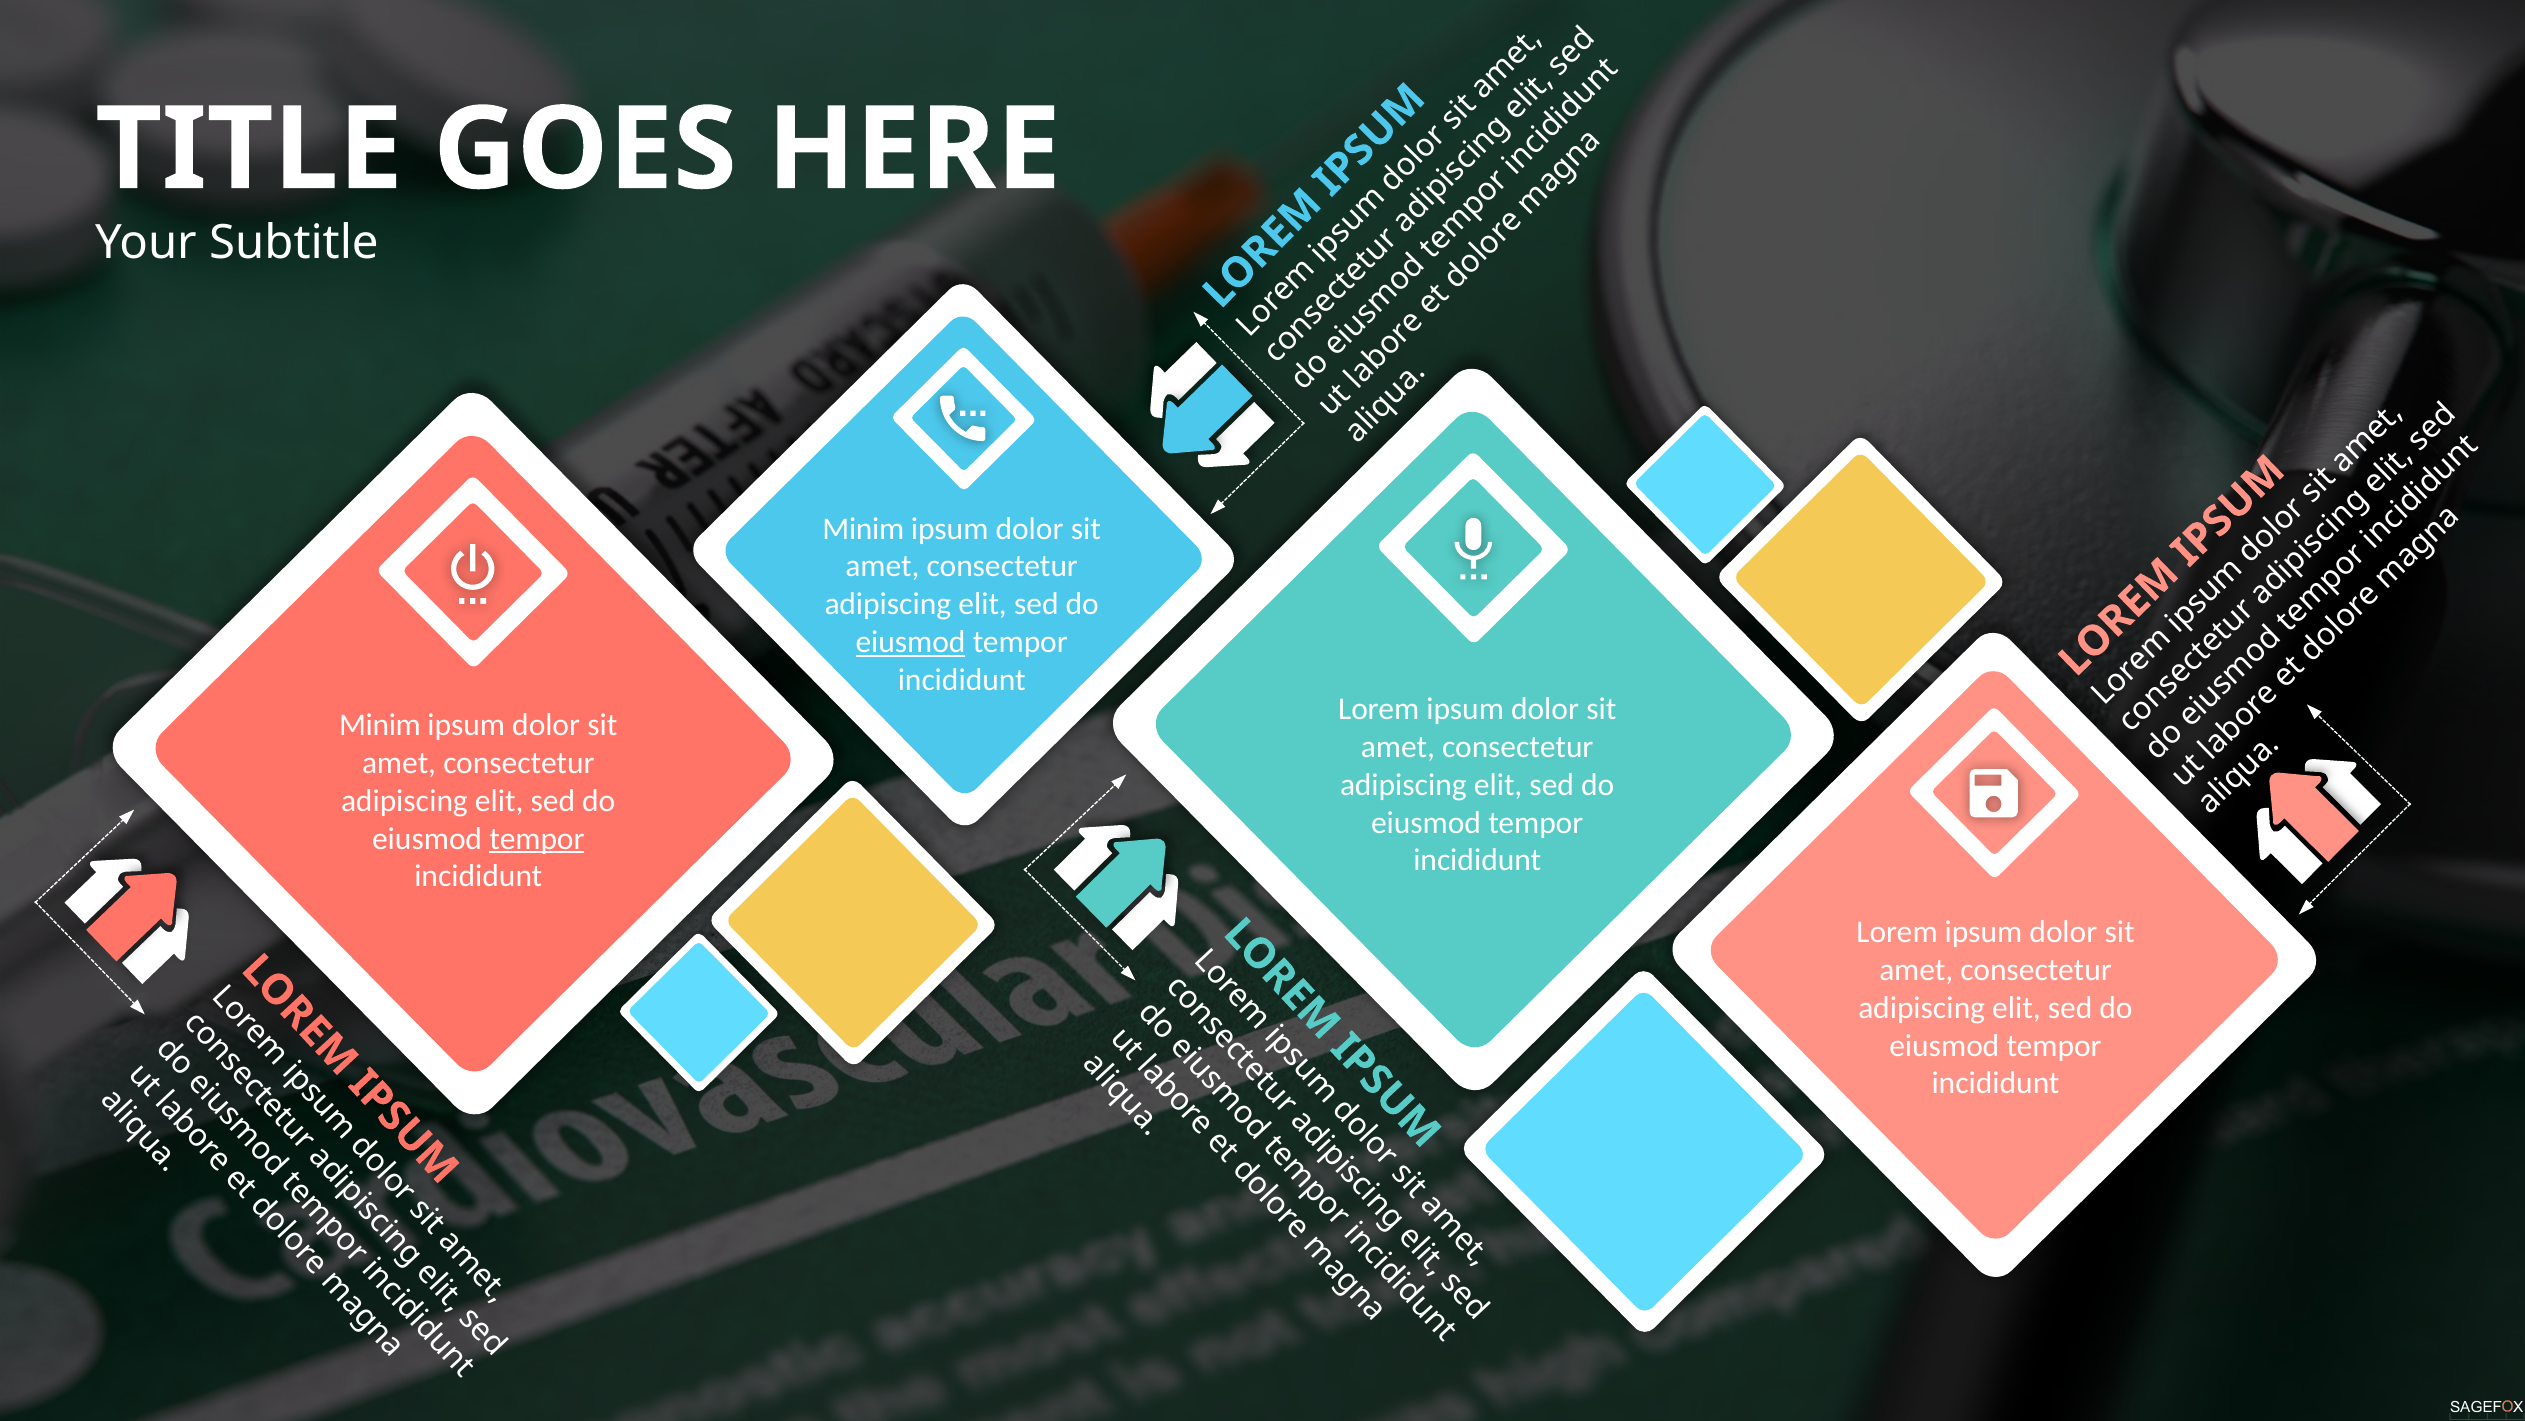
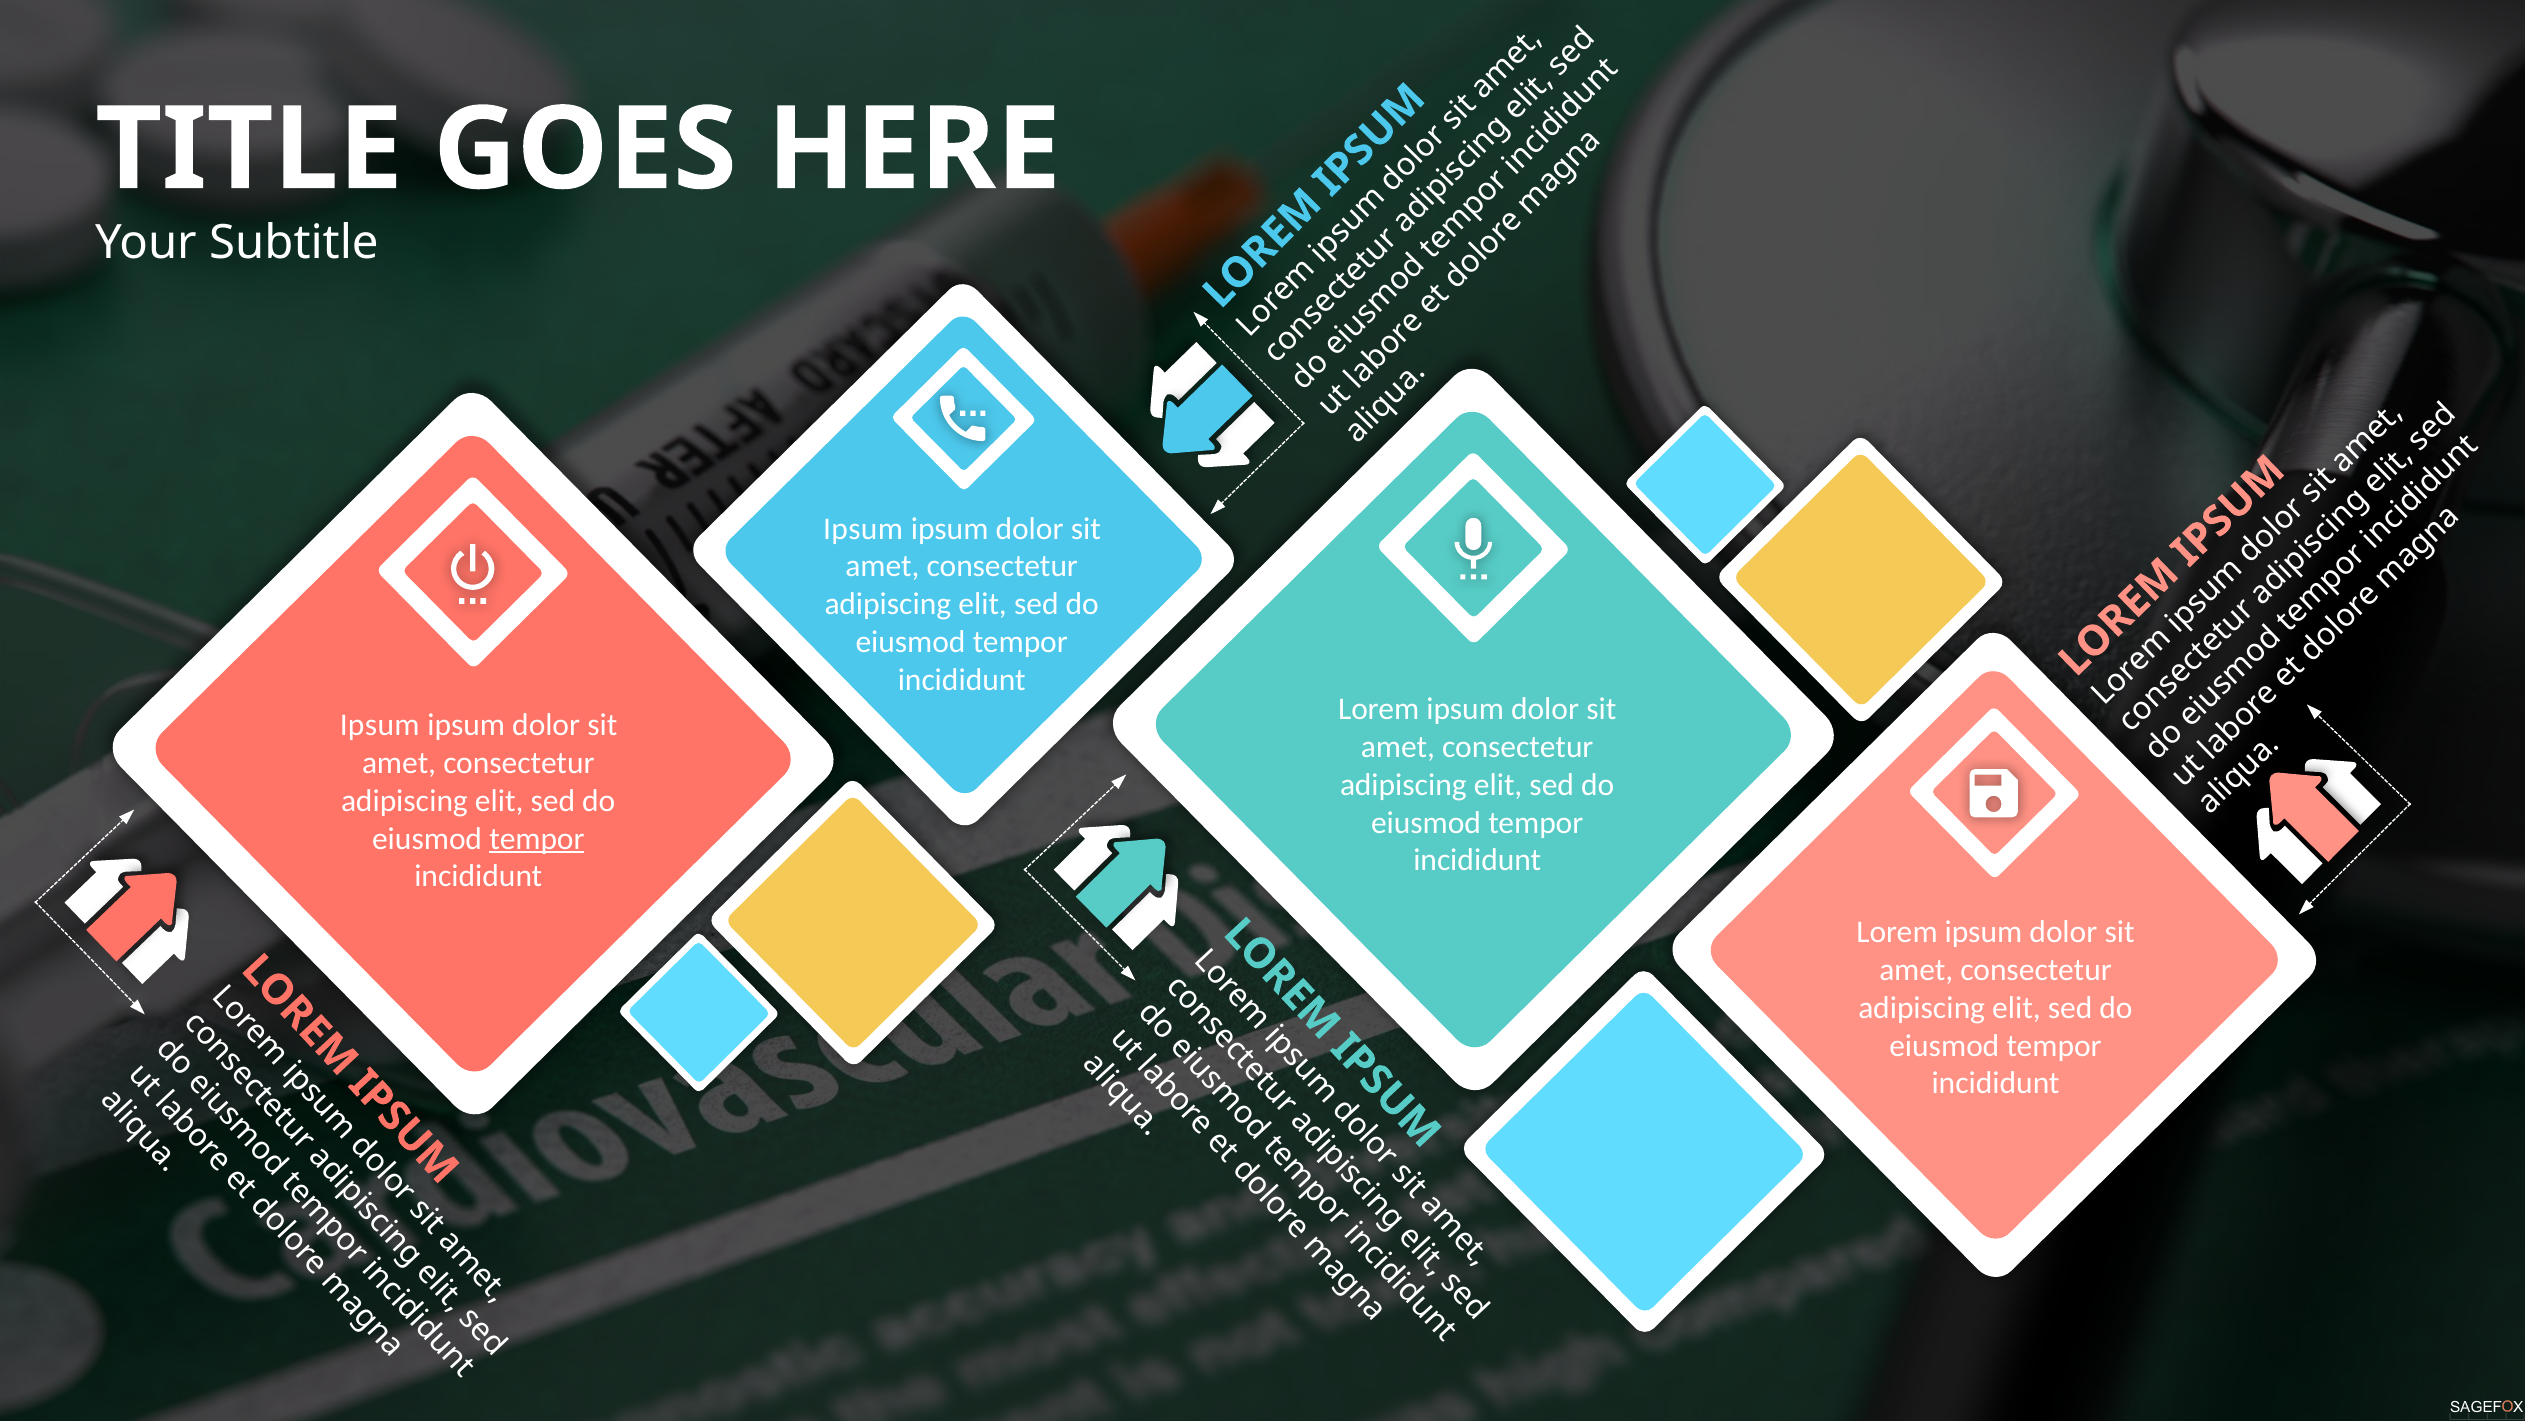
Minim: Minim -> Ipsum (863, 528)
eiusmod underline: present -> none (911, 642)
Minim: Minim -> Ipsum (380, 725)
